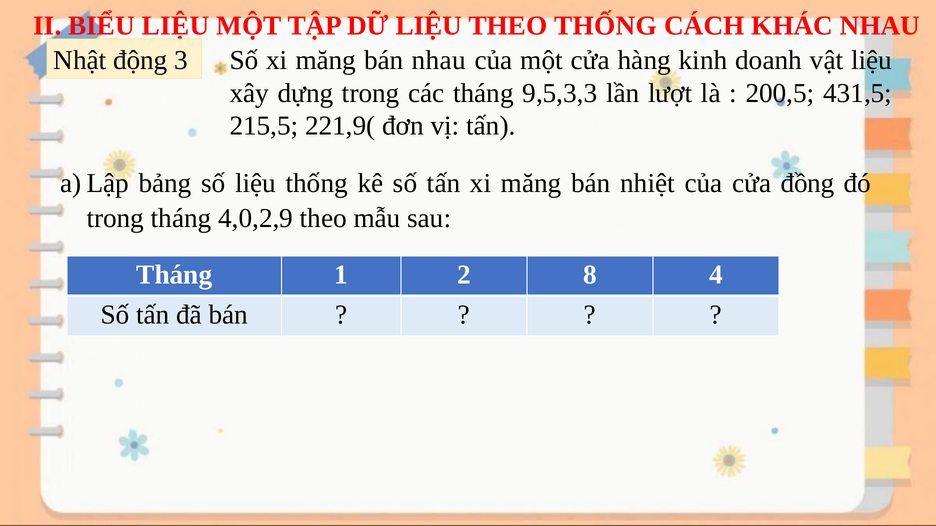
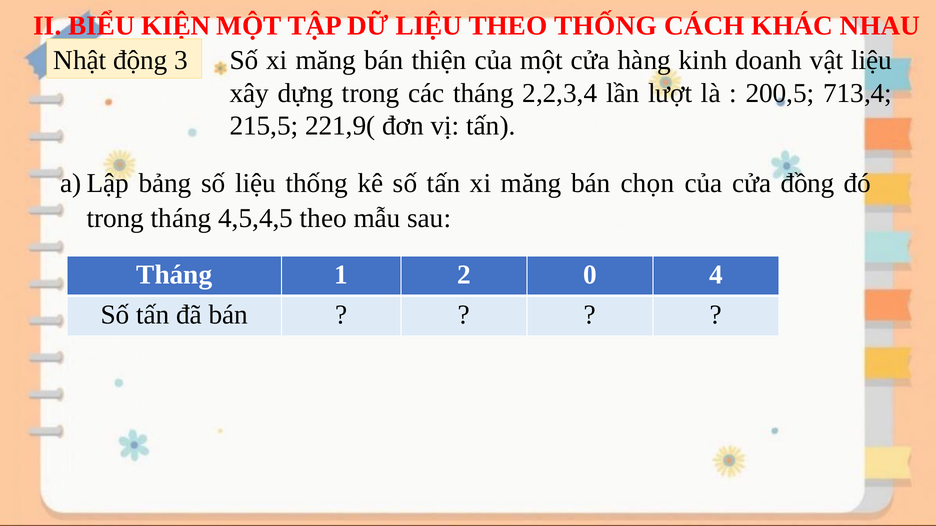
BIỂU LIỆU: LIỆU -> KIỆN (176, 26)
bán nhau: nhau -> thiện (439, 60)
9,5,3,3: 9,5,3,3 -> 2,2,3,4 (560, 93)
431,5: 431,5 -> 713,4 (858, 93)
nhiệt: nhiệt -> chọn (647, 184)
4,0,2,9: 4,0,2,9 -> 4,5,4,5 (256, 219)
8: 8 -> 0 (590, 275)
